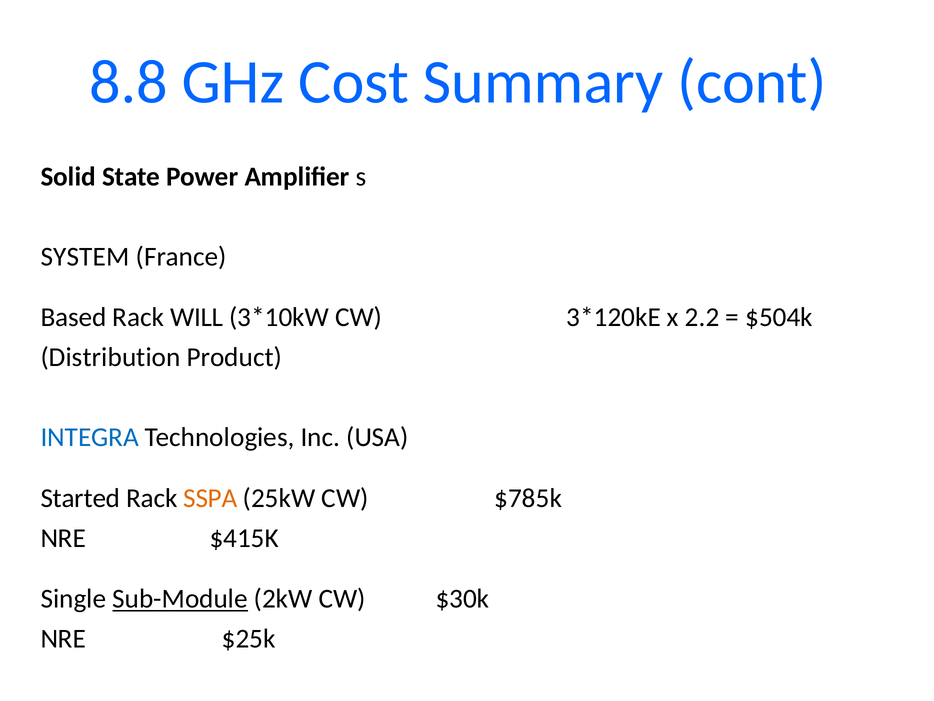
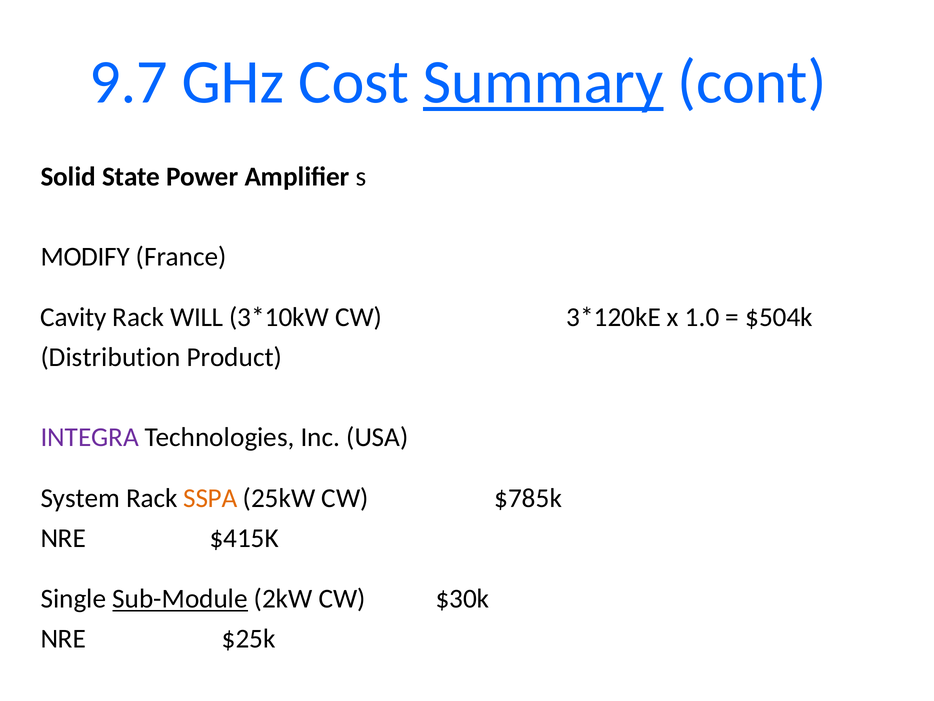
8.8: 8.8 -> 9.7 (128, 82)
Summary underline: none -> present (543, 82)
SYSTEM: SYSTEM -> MODIFY (85, 256)
Based: Based -> Cavity (74, 317)
2.2: 2.2 -> 1.0 (702, 317)
INTEGRA colour: blue -> purple (90, 437)
Started: Started -> System (80, 498)
